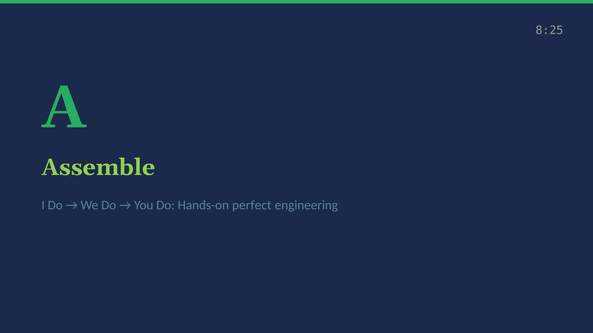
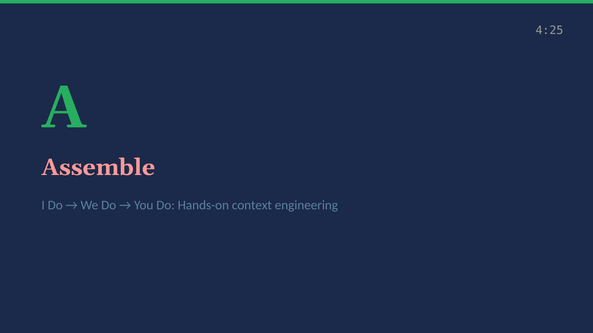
8:25: 8:25 -> 4:25 (549, 30)
Assemble colour: light green -> pink (98, 168)
perfect: perfect -> context (252, 205)
